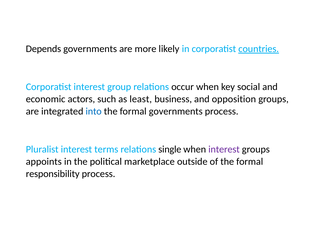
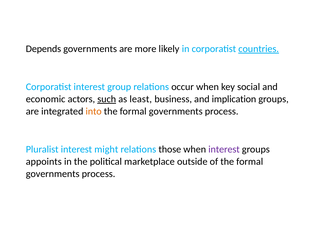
such underline: none -> present (107, 99)
opposition: opposition -> implication (234, 99)
into colour: blue -> orange (94, 112)
terms: terms -> might (106, 149)
single: single -> those (170, 149)
responsibility: responsibility -> governments (53, 174)
